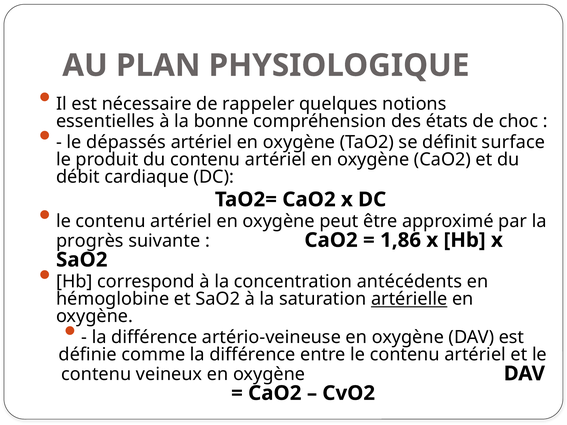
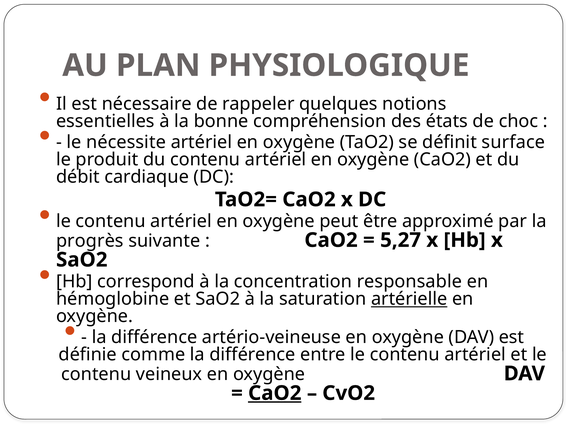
dépassés: dépassés -> nécessite (126, 142)
1,86: 1,86 -> 5,27 (401, 240)
antécédents: antécédents -> responsable (409, 282)
CaO2 underline: none -> present (275, 393)
